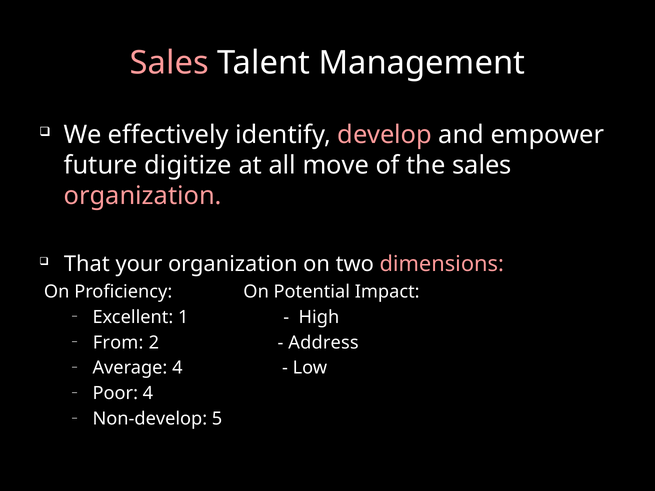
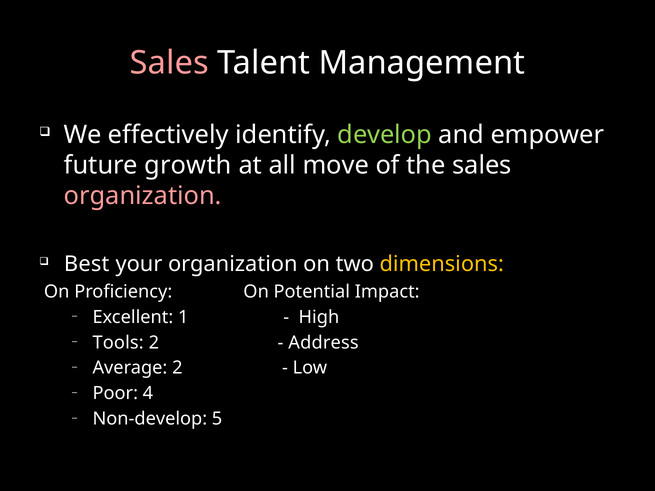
develop colour: pink -> light green (385, 135)
digitize: digitize -> growth (188, 166)
That: That -> Best (87, 264)
dimensions colour: pink -> yellow (442, 264)
From: From -> Tools (118, 343)
Average 4: 4 -> 2 (177, 368)
